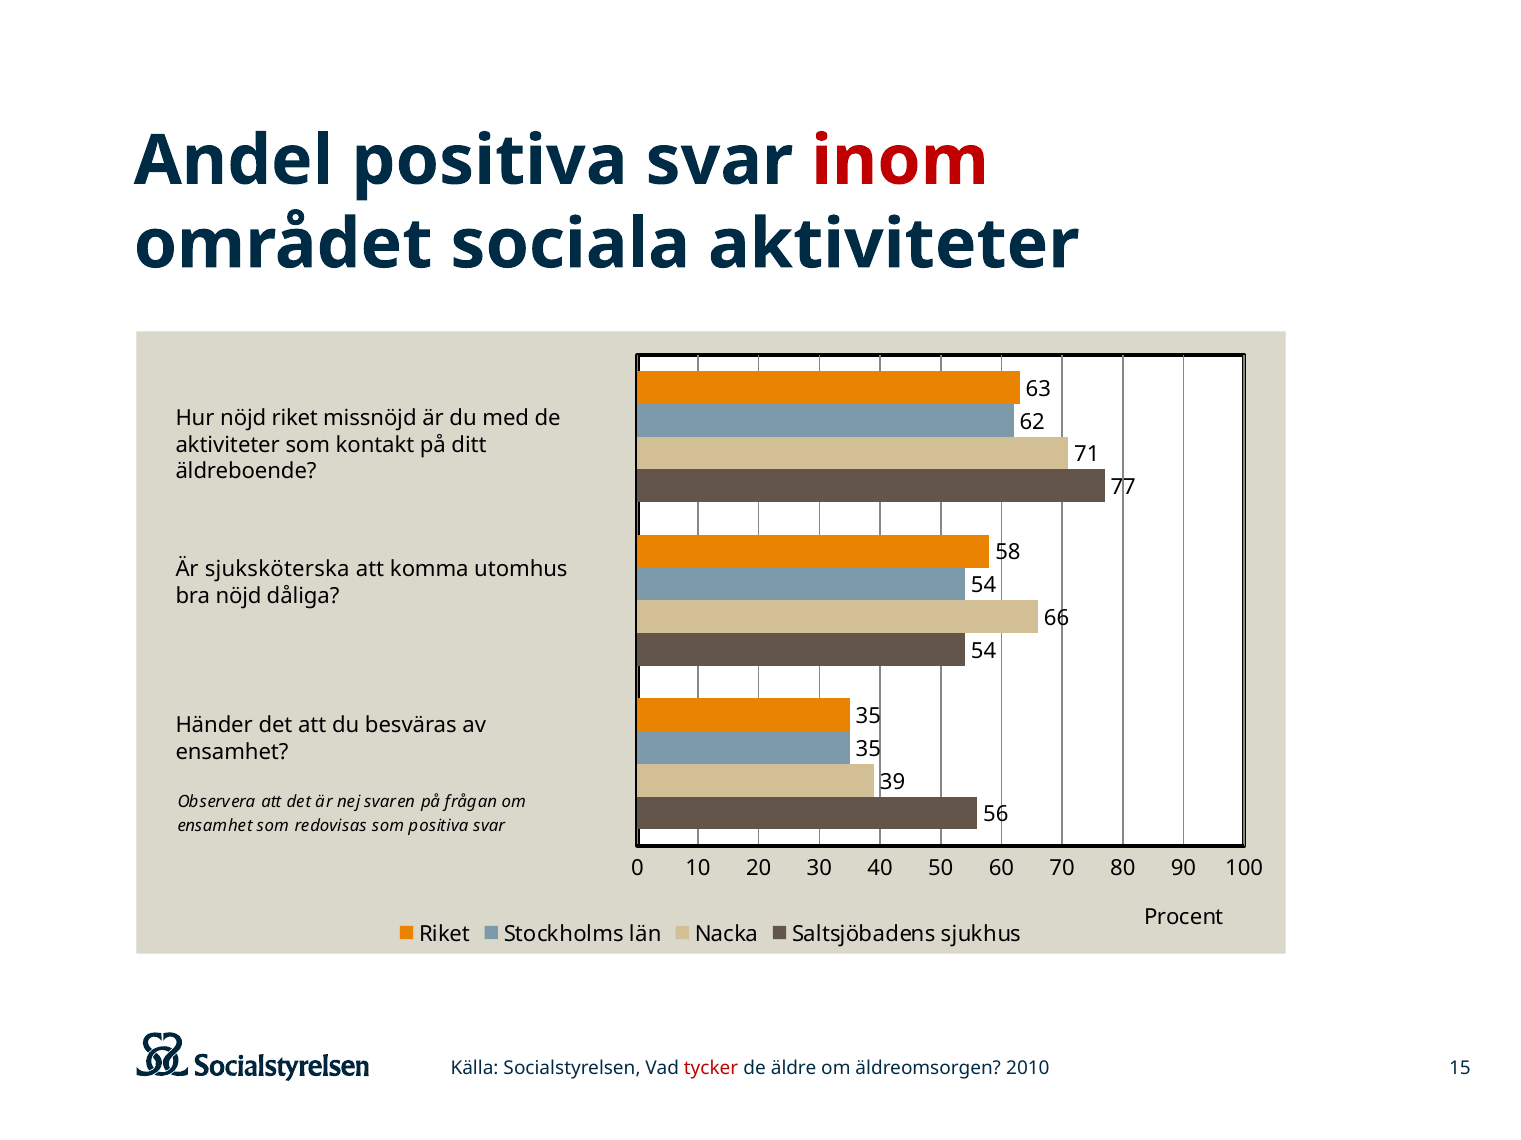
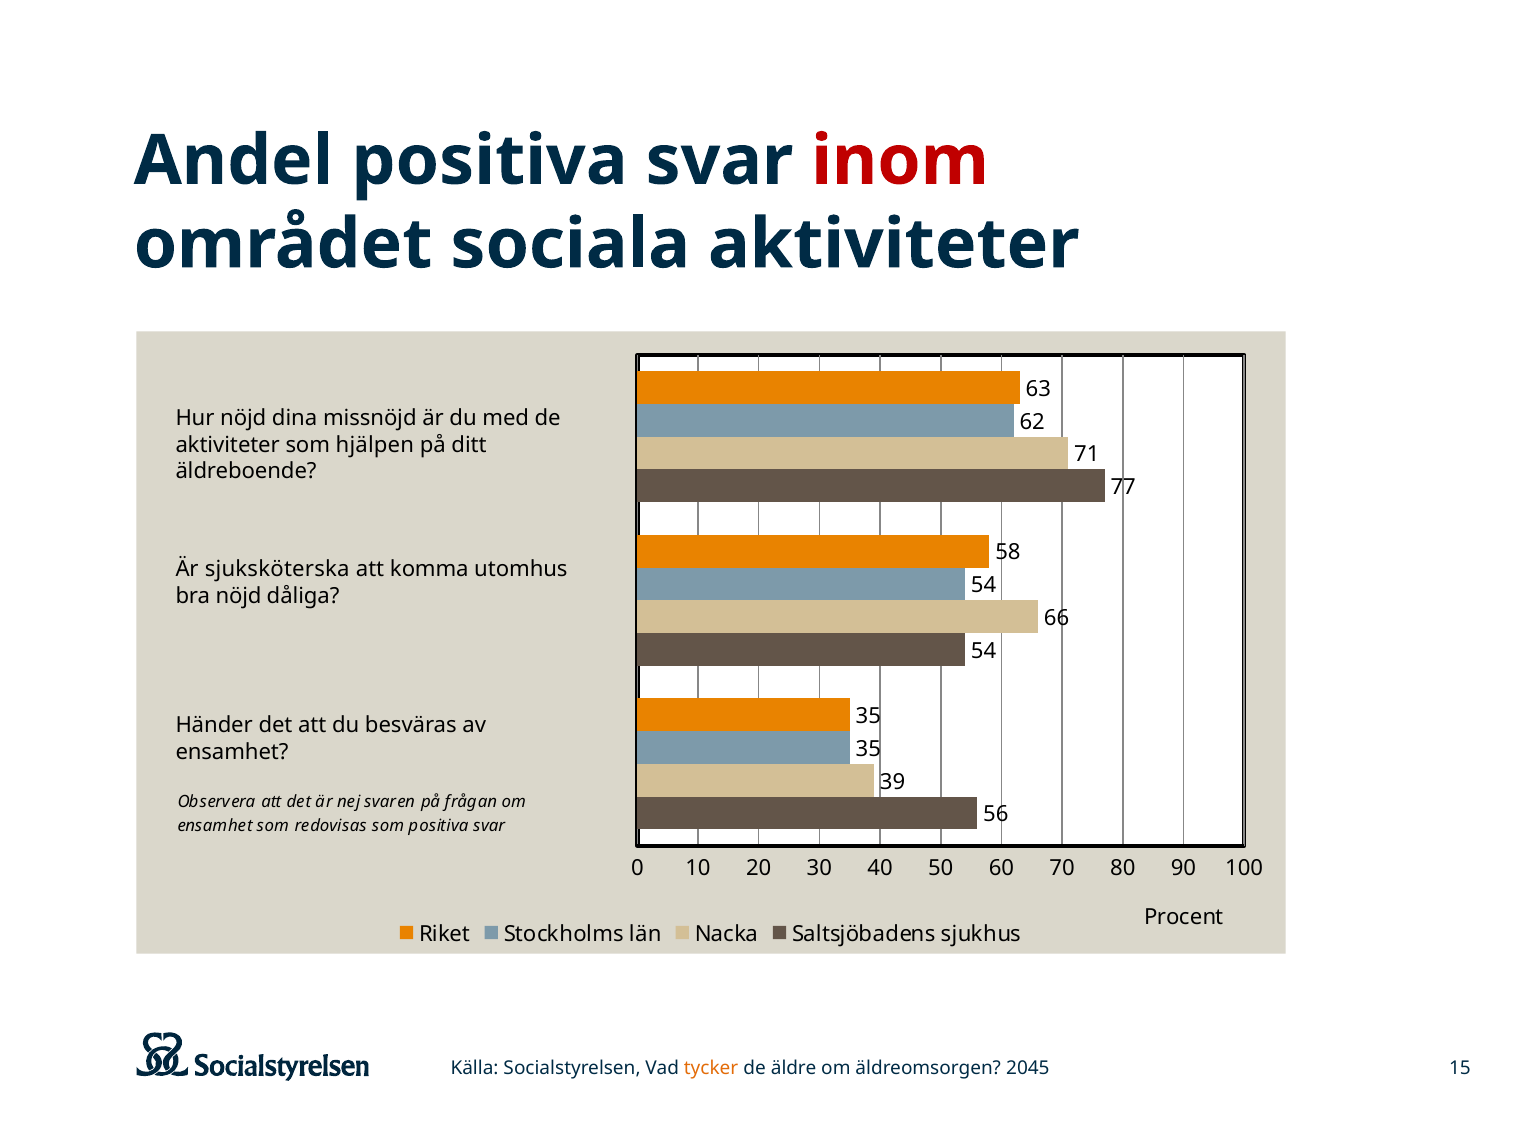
nöjd riket: riket -> dina (295, 419)
kontakt: kontakt -> hjälpen (375, 445)
tycker colour: red -> orange (711, 1069)
2010: 2010 -> 2045 (1028, 1069)
